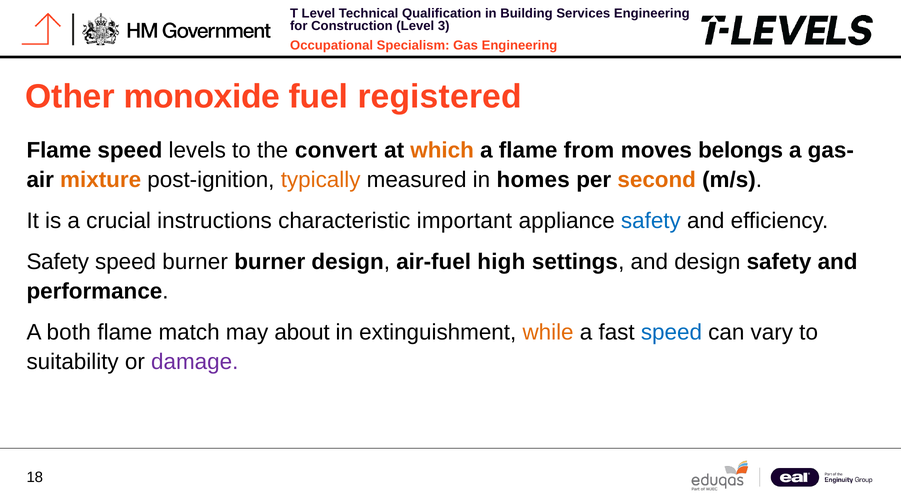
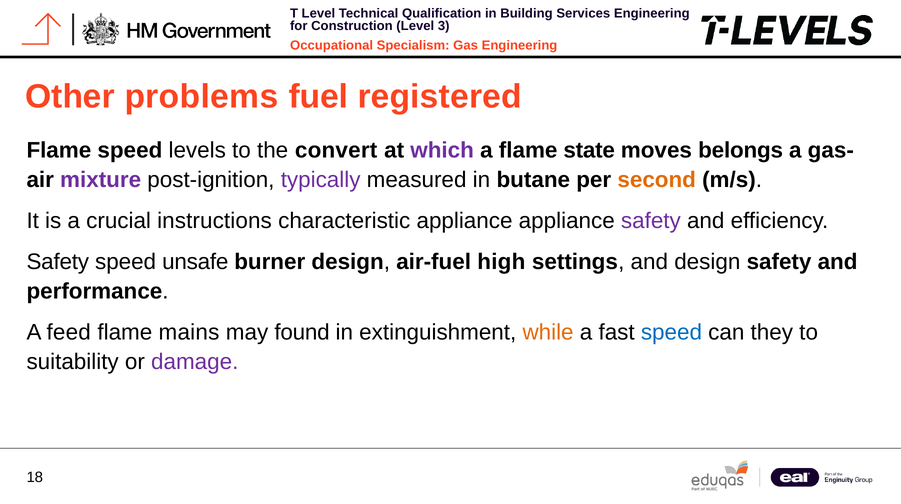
monoxide: monoxide -> problems (201, 97)
which colour: orange -> purple (442, 150)
from: from -> state (589, 150)
mixture colour: orange -> purple (101, 180)
typically colour: orange -> purple (321, 180)
homes: homes -> butane (533, 180)
characteristic important: important -> appliance (465, 221)
safety colour: blue -> purple (651, 221)
speed burner: burner -> unsafe (195, 261)
both: both -> feed (69, 332)
match: match -> mains (189, 332)
about: about -> found (302, 332)
vary: vary -> they (772, 332)
